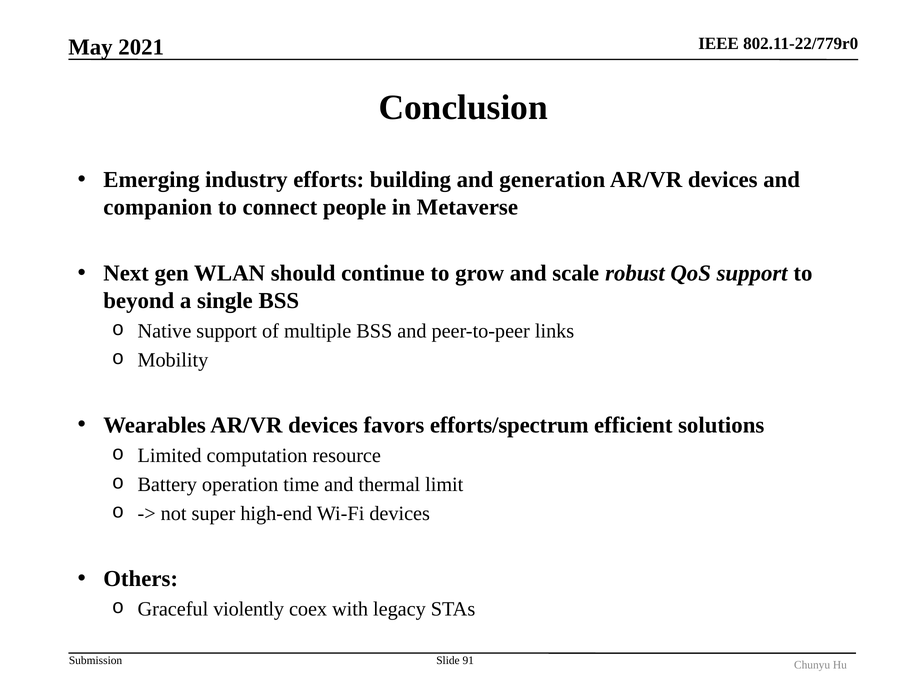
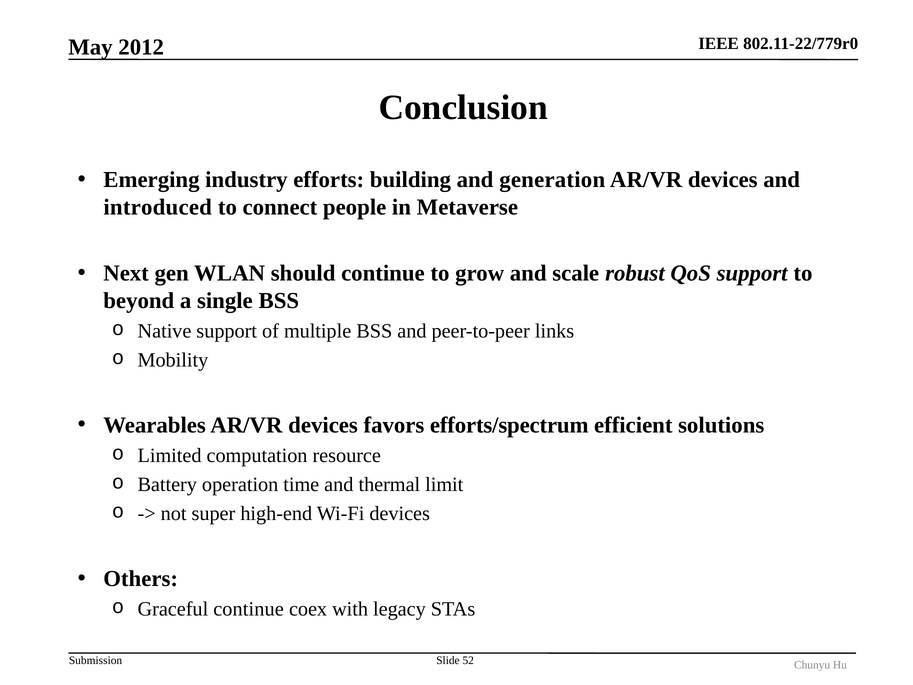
2021: 2021 -> 2012 (141, 47)
companion: companion -> introduced (158, 207)
Graceful violently: violently -> continue (249, 609)
91: 91 -> 52 (468, 660)
